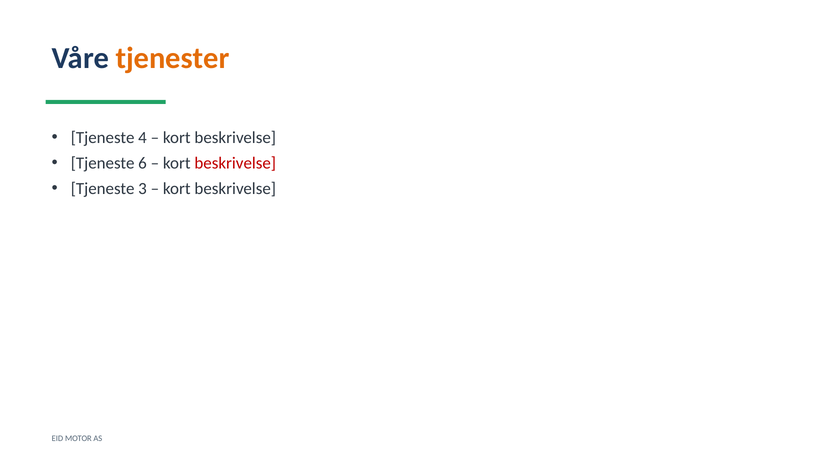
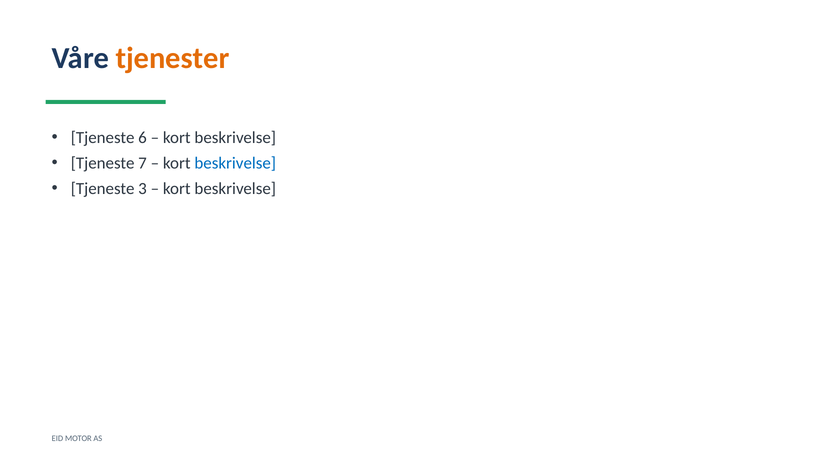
4: 4 -> 6 (143, 138)
6: 6 -> 7 (143, 163)
beskrivelse colour: red -> blue (235, 163)
